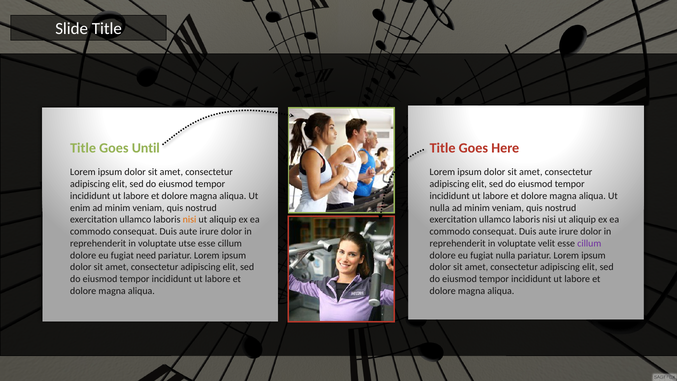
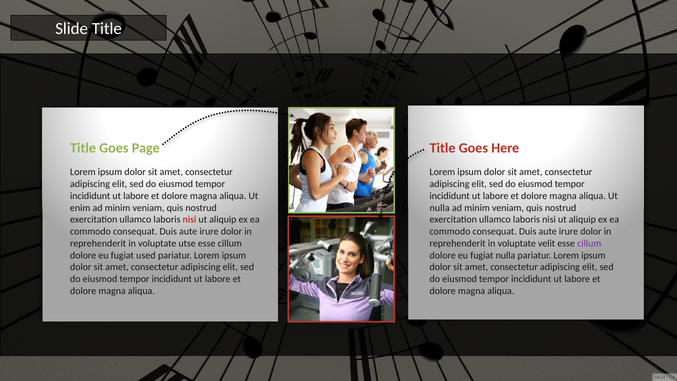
Until: Until -> Page (146, 148)
nisi colour: orange -> red (190, 220)
need: need -> used (146, 255)
